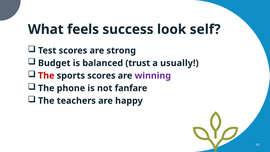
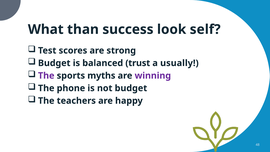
feels: feels -> than (83, 29)
The colour: red -> purple (46, 76)
sports scores: scores -> myths (101, 76)
not fanfare: fanfare -> budget (131, 88)
